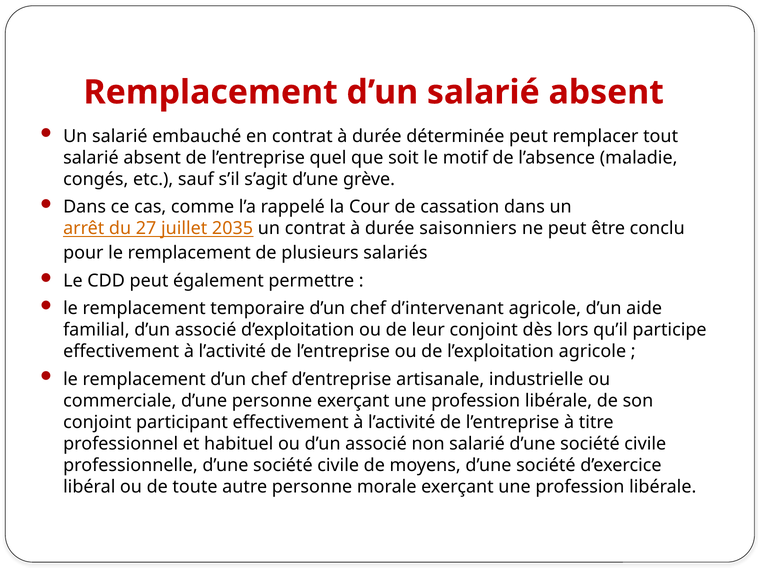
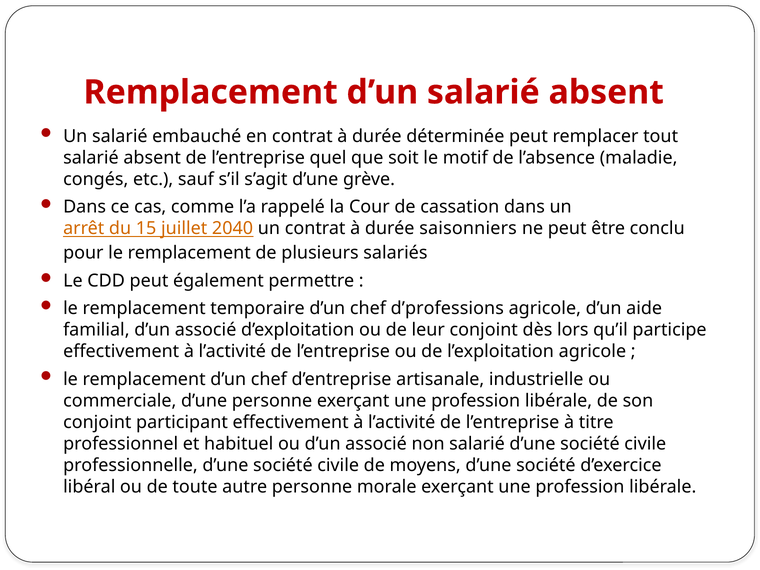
27: 27 -> 15 (146, 228)
2035: 2035 -> 2040 (233, 228)
d’intervenant: d’intervenant -> d’professions (447, 308)
